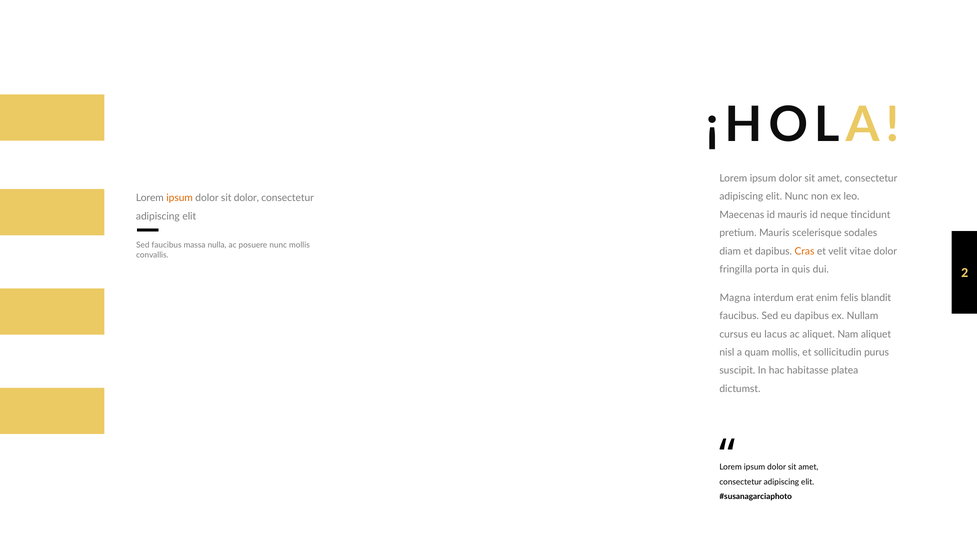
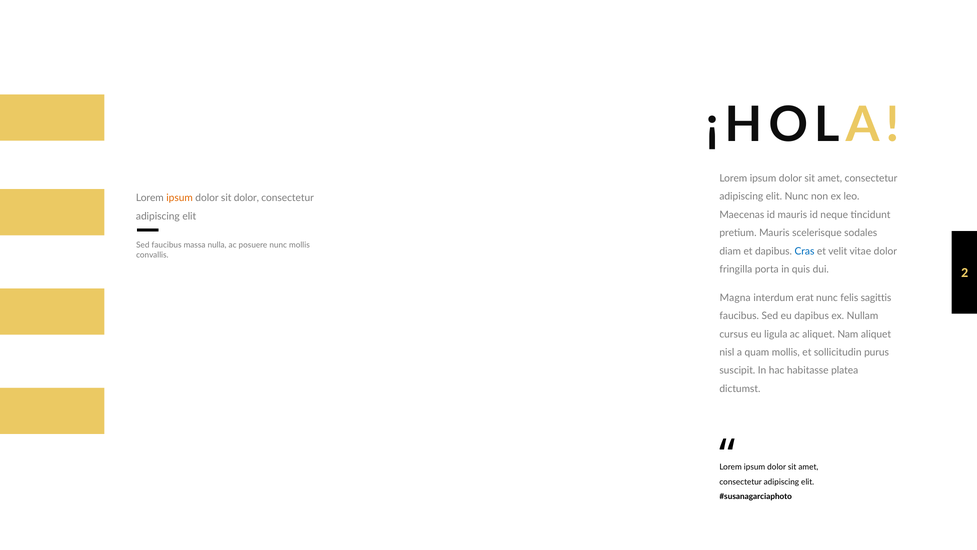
Cras colour: orange -> blue (804, 251)
erat enim: enim -> nunc (827, 298)
blandit: blandit -> sagittis (876, 298)
lacus: lacus -> ligula (776, 334)
